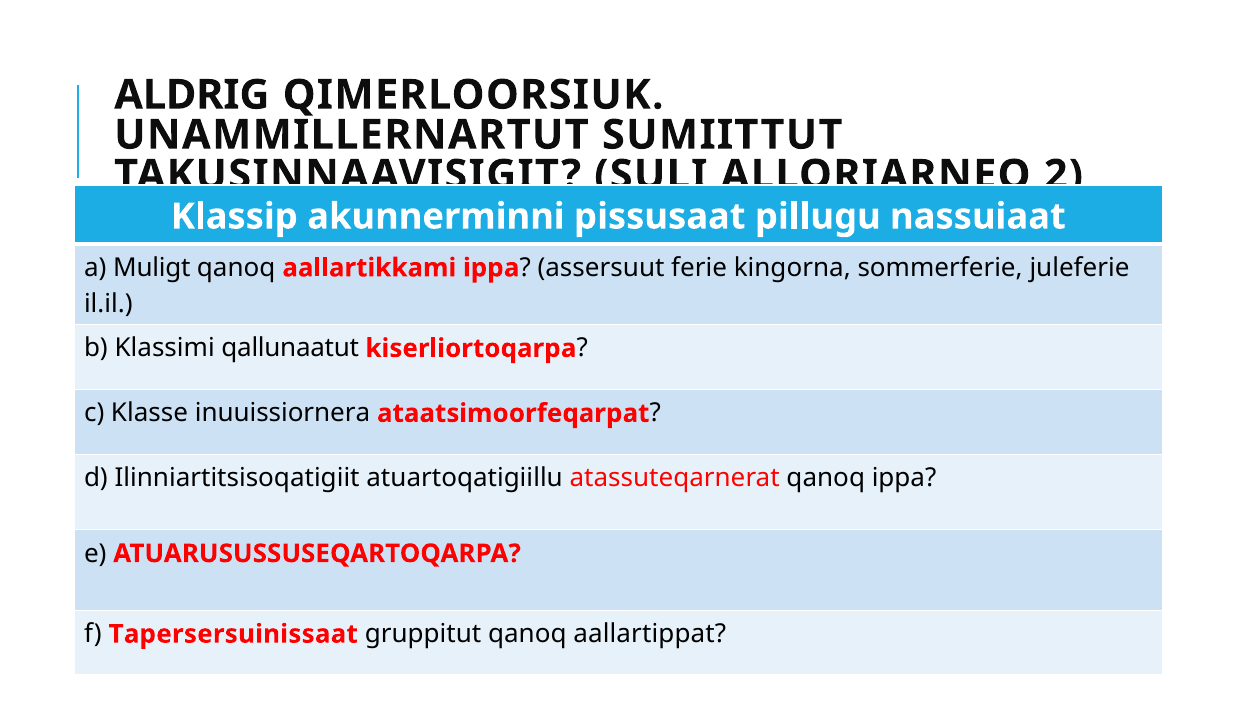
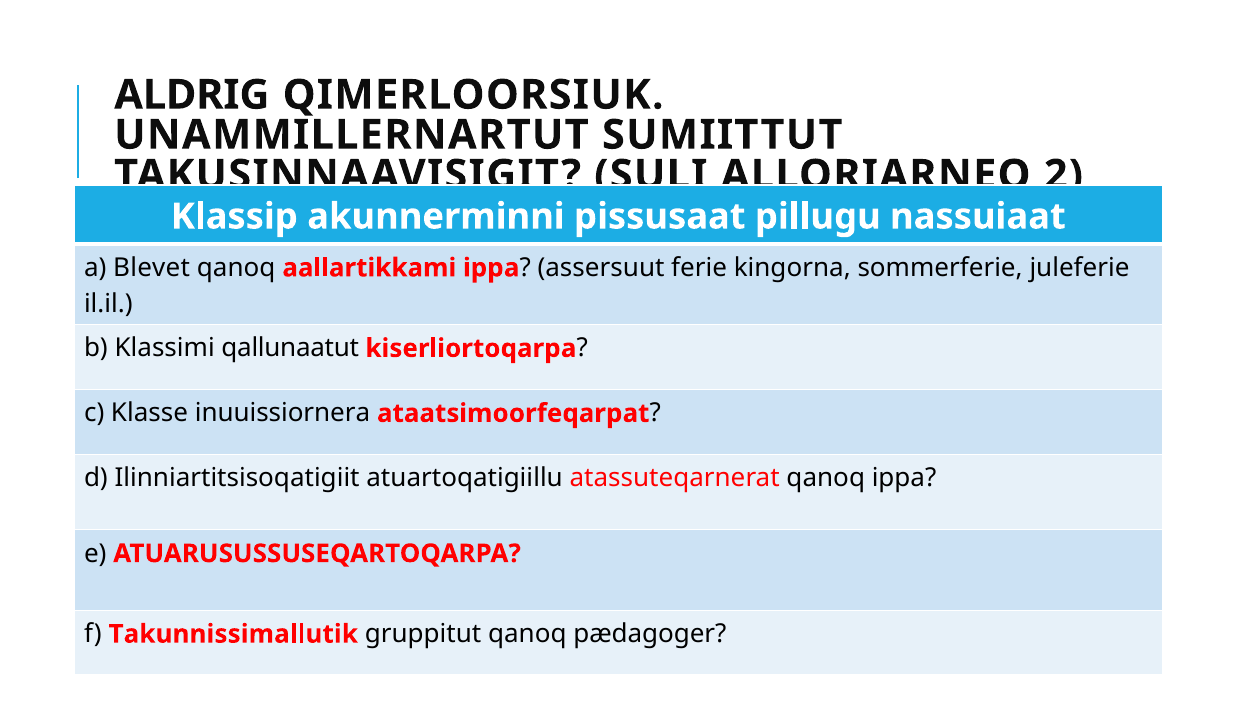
Muligt: Muligt -> Blevet (152, 268)
Tapersersuinissaat: Tapersersuinissaat -> Takunnissimallutik (233, 634)
aallartippat: aallartippat -> pædagoger (650, 634)
